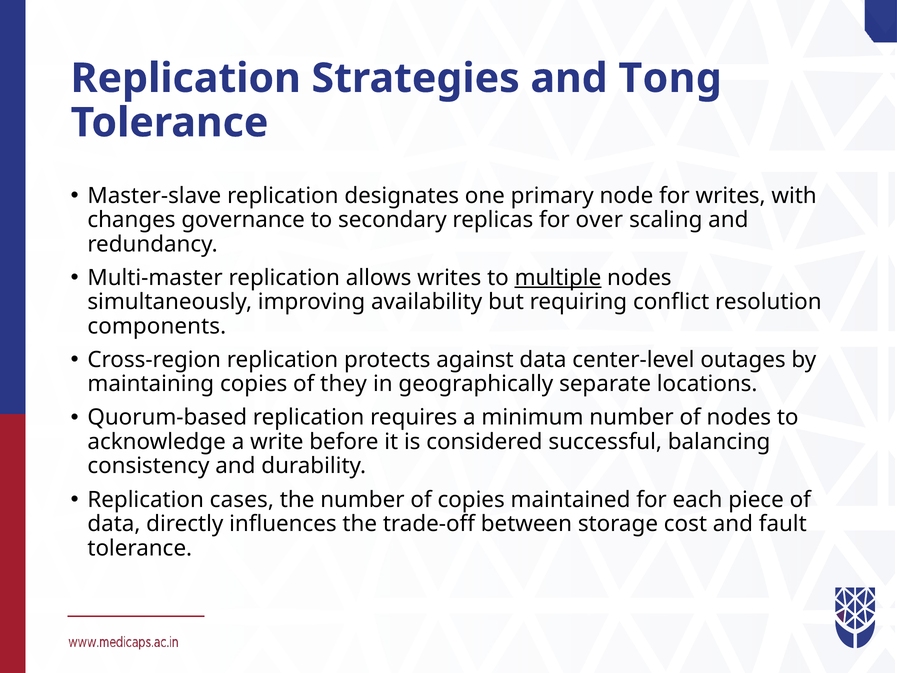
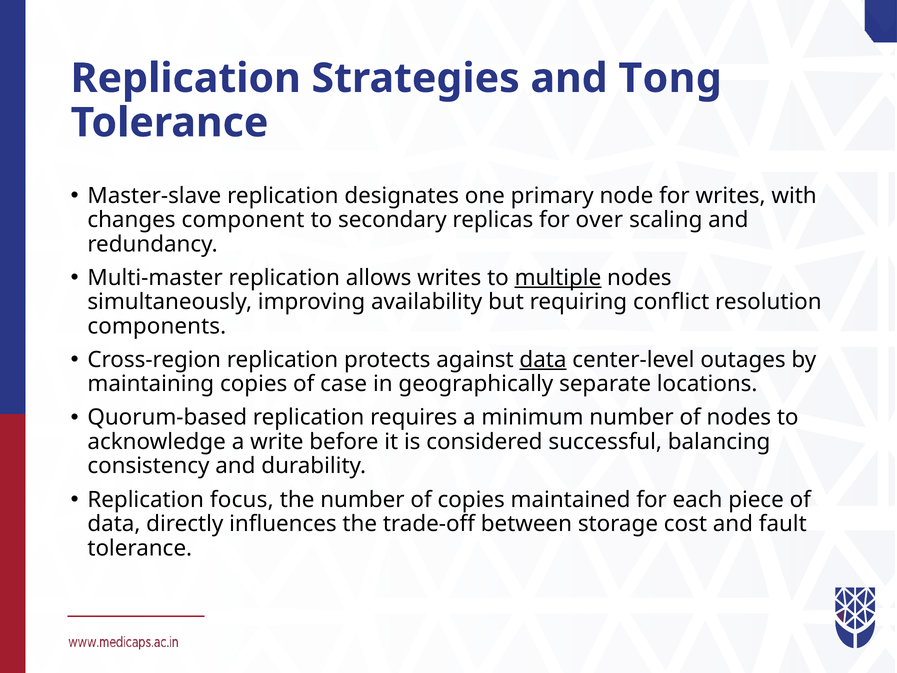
governance: governance -> component (243, 220)
data underline: none -> present (543, 360)
they: they -> case (344, 384)
cases: cases -> focus (242, 499)
